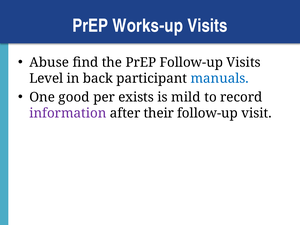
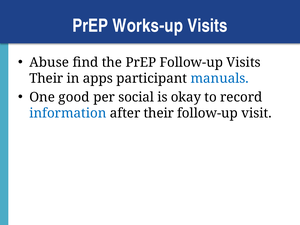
Level: Level -> Their (46, 79)
back: back -> apps (98, 79)
exists: exists -> social (136, 97)
mild: mild -> okay (186, 97)
information colour: purple -> blue (68, 113)
